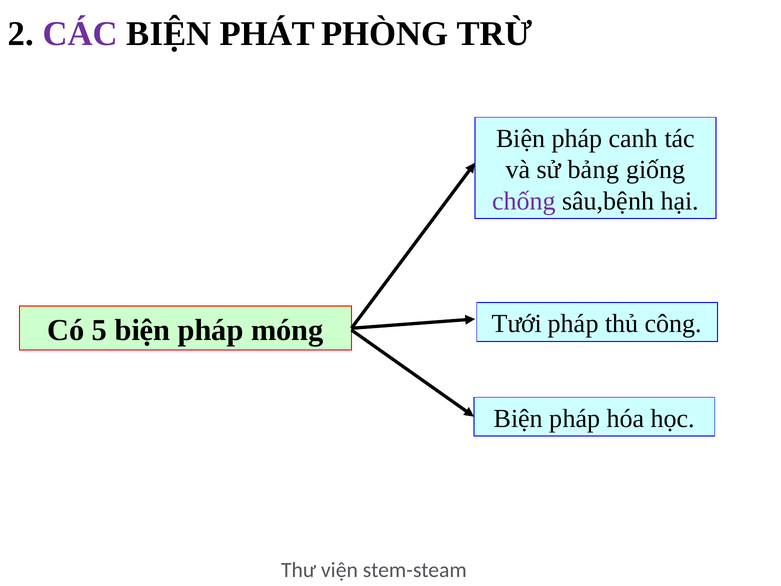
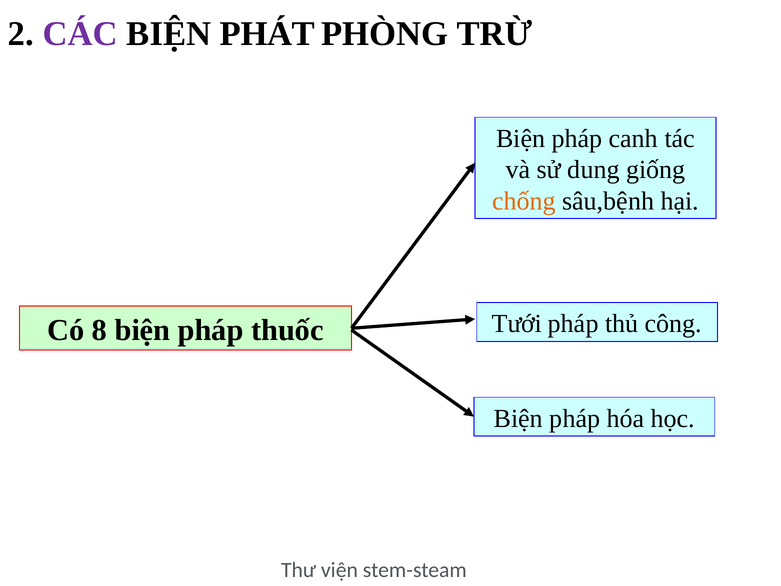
bảng: bảng -> dung (594, 170)
chống colour: purple -> orange (524, 201)
5: 5 -> 8 (100, 330)
móng: móng -> thuốc (287, 330)
